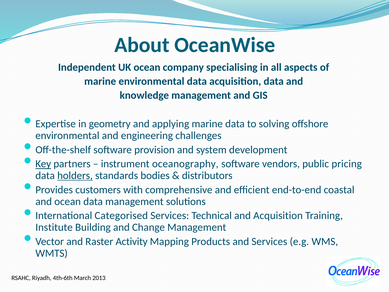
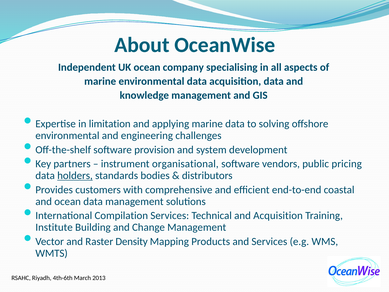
geometry: geometry -> limitation (110, 124)
Key underline: present -> none (43, 164)
oceanography: oceanography -> organisational (185, 164)
Categorised: Categorised -> Compilation (121, 215)
Activity: Activity -> Density (132, 241)
